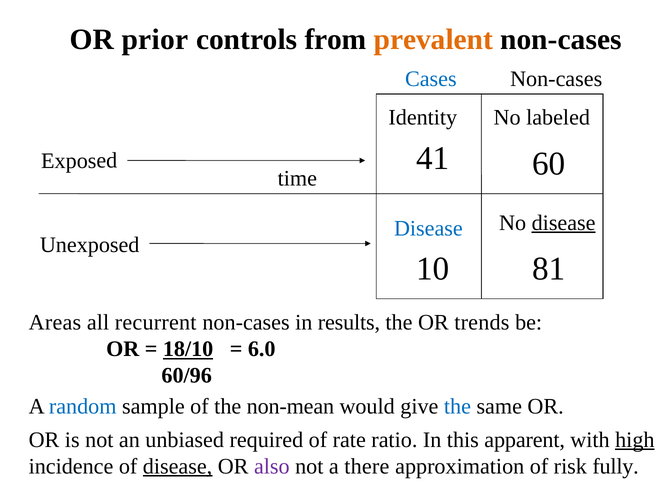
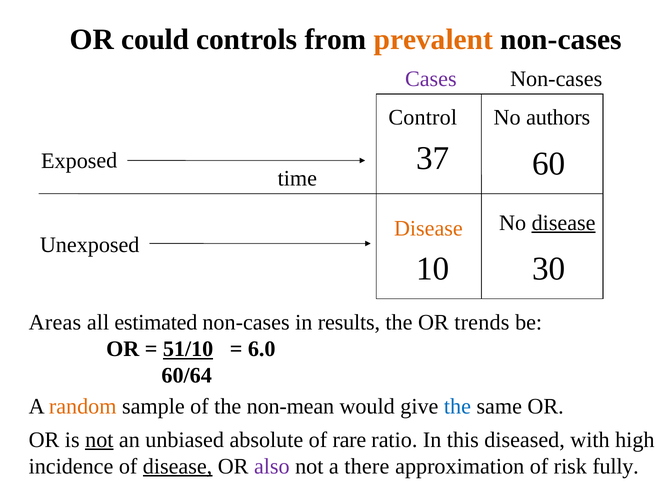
prior: prior -> could (155, 40)
Cases colour: blue -> purple (431, 79)
Identity: Identity -> Control (423, 118)
labeled: labeled -> authors (558, 118)
41: 41 -> 37 (433, 158)
Disease colour: blue -> orange (428, 228)
81: 81 -> 30 (549, 269)
recurrent: recurrent -> estimated (156, 322)
18/10: 18/10 -> 51/10 (188, 349)
60/96: 60/96 -> 60/64 (187, 376)
random colour: blue -> orange (83, 407)
not underline: none -> present (99, 440)
required: required -> absolute (266, 440)
rate: rate -> rare (349, 440)
apparent: apparent -> diseased (525, 440)
high underline: present -> none (635, 440)
